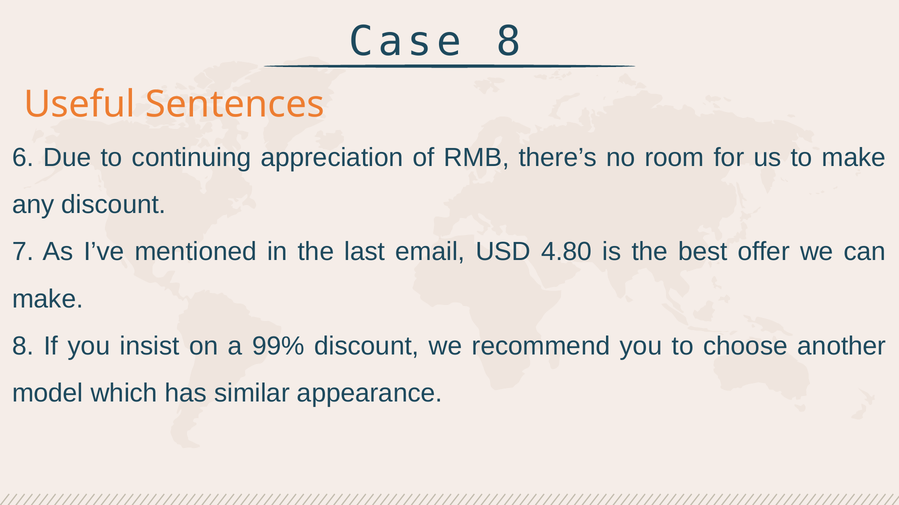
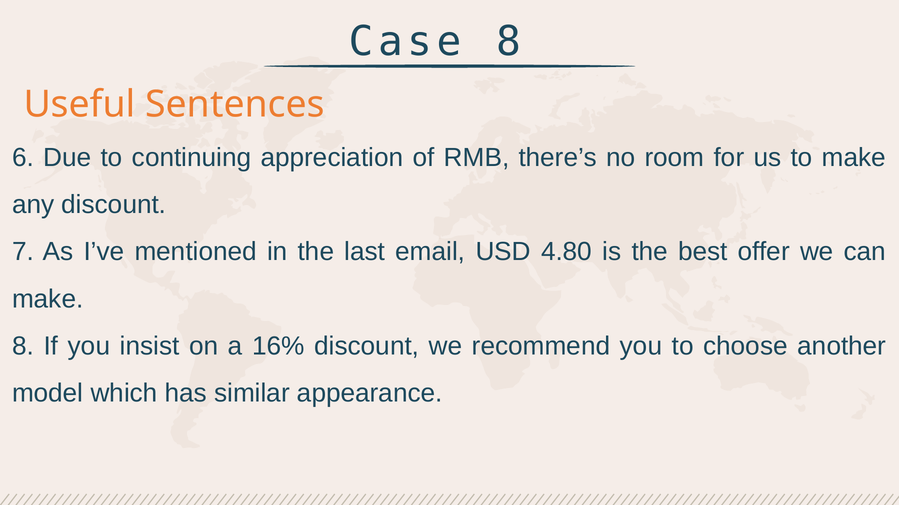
99%: 99% -> 16% (278, 347)
